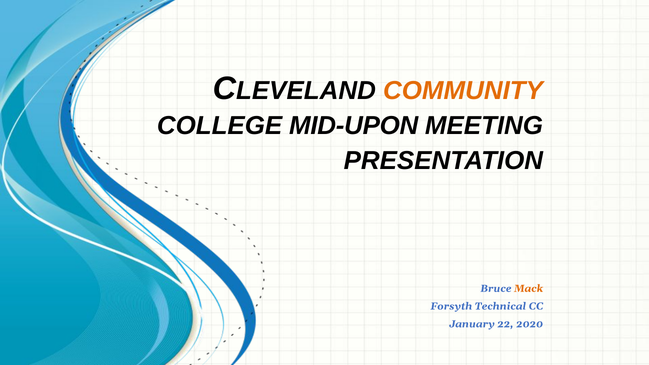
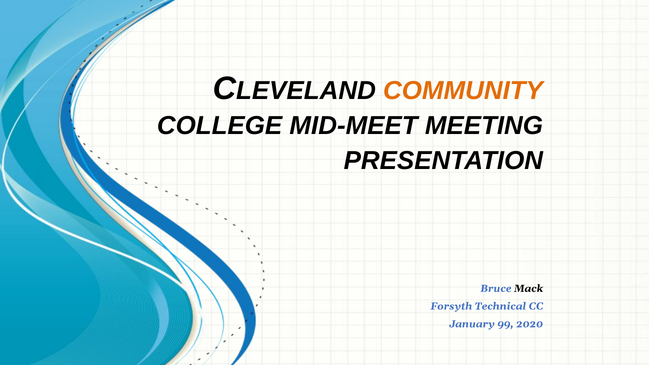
MID-UPON: MID-UPON -> MID-MEET (354, 126)
Mack colour: orange -> black (529, 289)
22: 22 -> 99 (506, 324)
